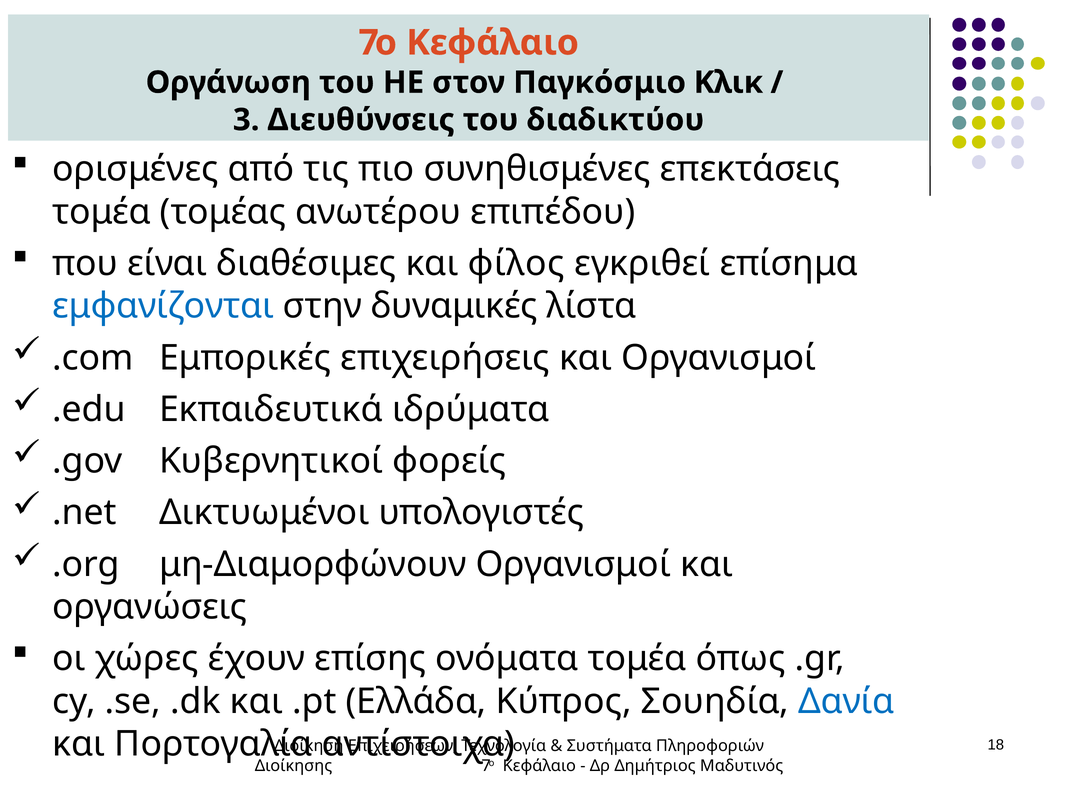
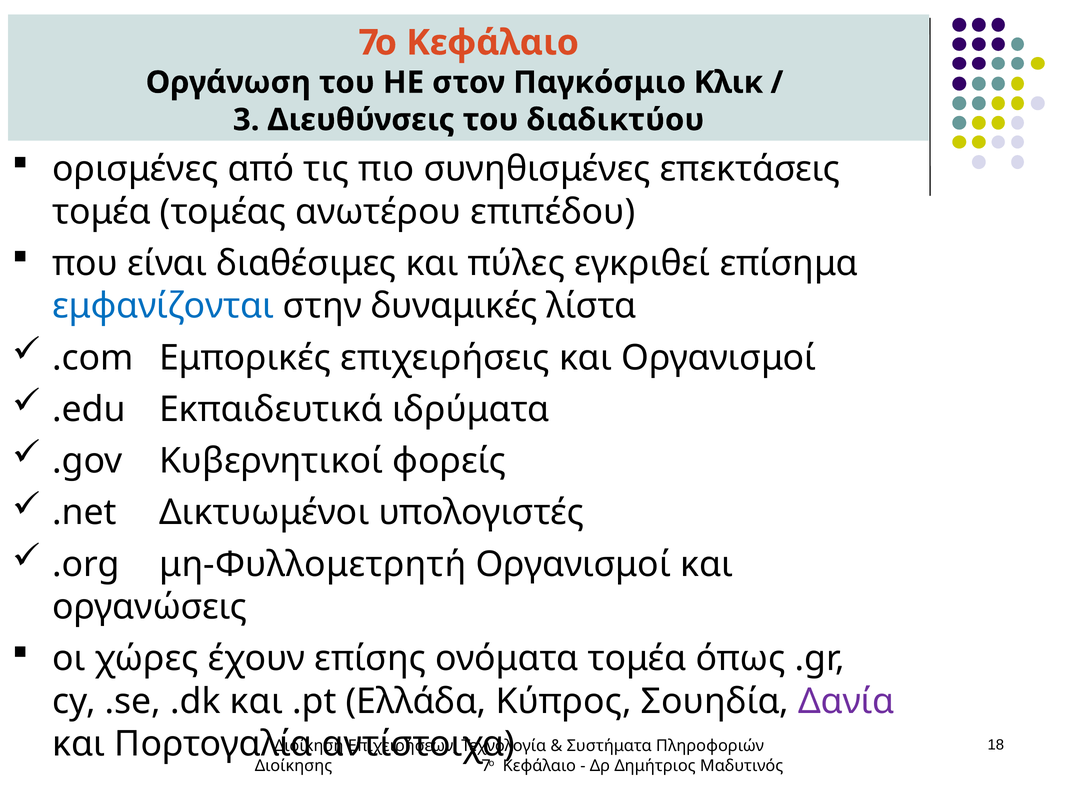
φίλος: φίλος -> πύλες (516, 263)
μη-Διαμορφώνουν: μη-Διαμορφώνουν -> μη-Φυλλομετρητή (313, 564)
Δανία colour: blue -> purple (846, 701)
